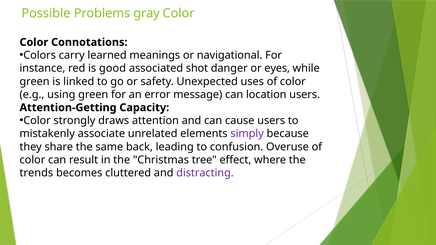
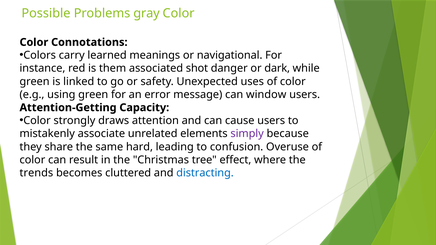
good: good -> them (113, 68)
eyes: eyes -> dark (277, 68)
location: location -> window (266, 95)
back: back -> hard (139, 147)
distracting colour: purple -> blue (205, 173)
